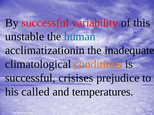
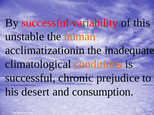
human colour: blue -> orange (80, 37)
crisises: crisises -> chronic (76, 78)
called: called -> desert (36, 92)
temperatures: temperatures -> consumption (103, 92)
